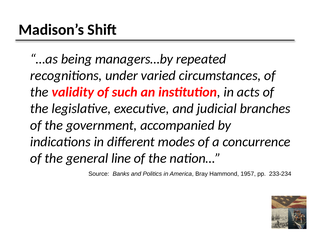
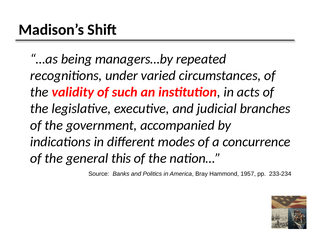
line: line -> this (121, 158)
